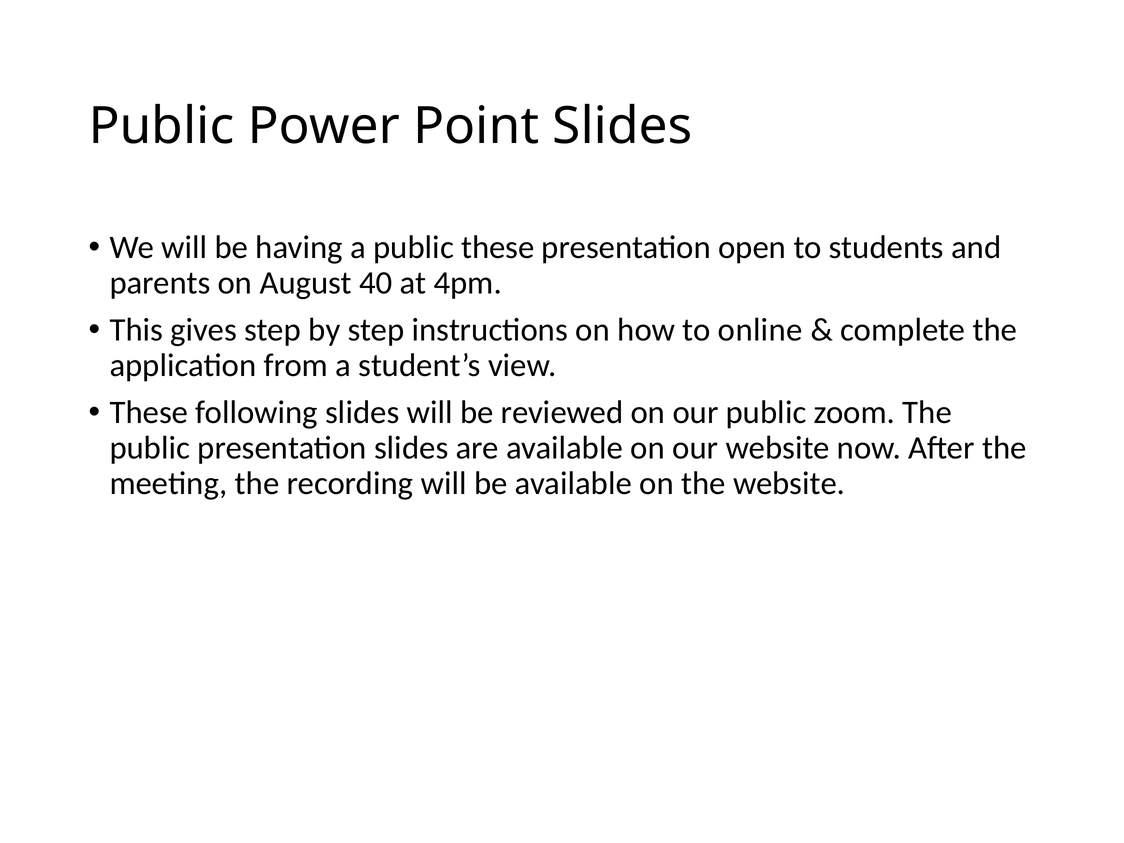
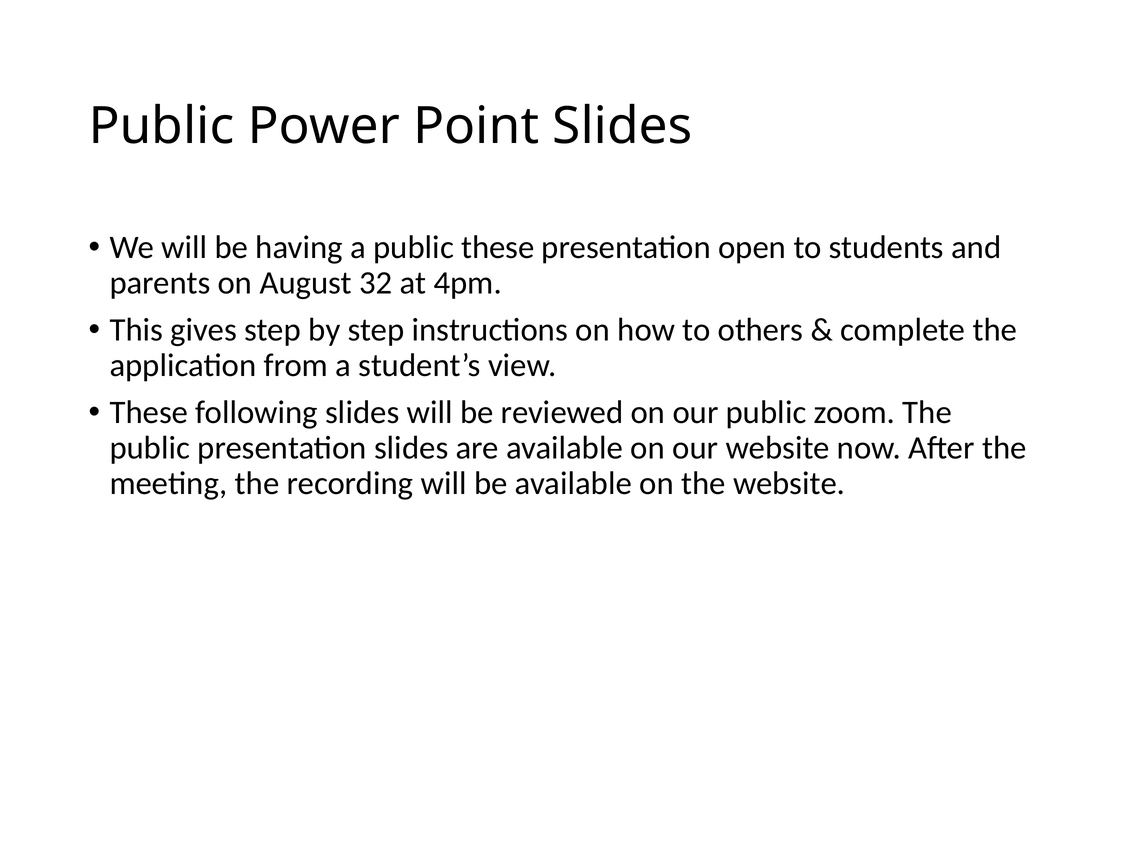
40: 40 -> 32 (376, 283)
online: online -> others (761, 330)
